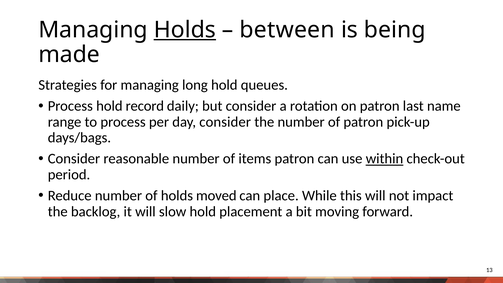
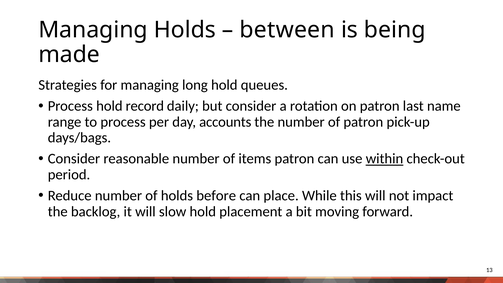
Holds underline: present -> none (185, 30)
day consider: consider -> accounts (225, 122)
moved: moved -> before (216, 196)
